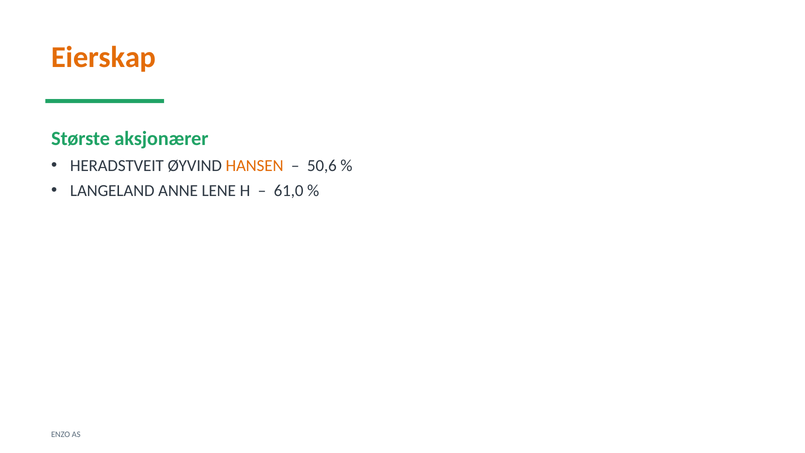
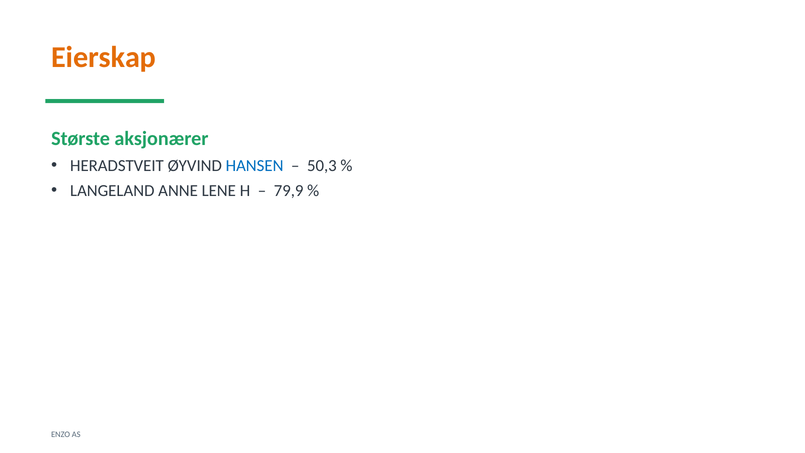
HANSEN colour: orange -> blue (255, 166)
50,6: 50,6 -> 50,3 (322, 166)
61,0: 61,0 -> 79,9 (289, 191)
